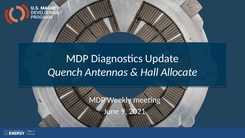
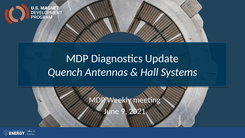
Allocate: Allocate -> Systems (179, 72)
